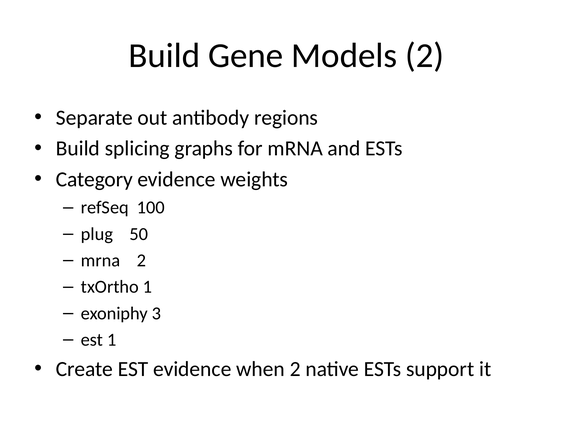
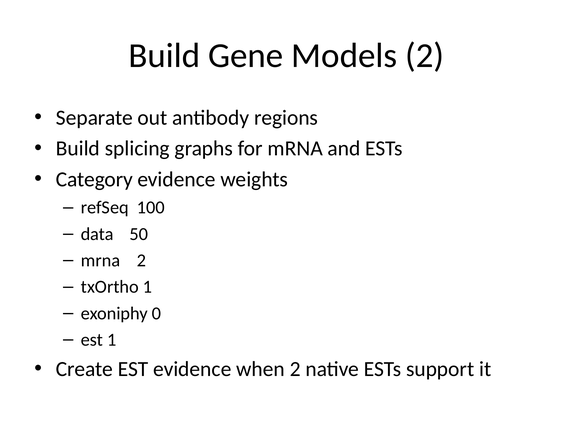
plug: plug -> data (97, 234)
3: 3 -> 0 (157, 313)
